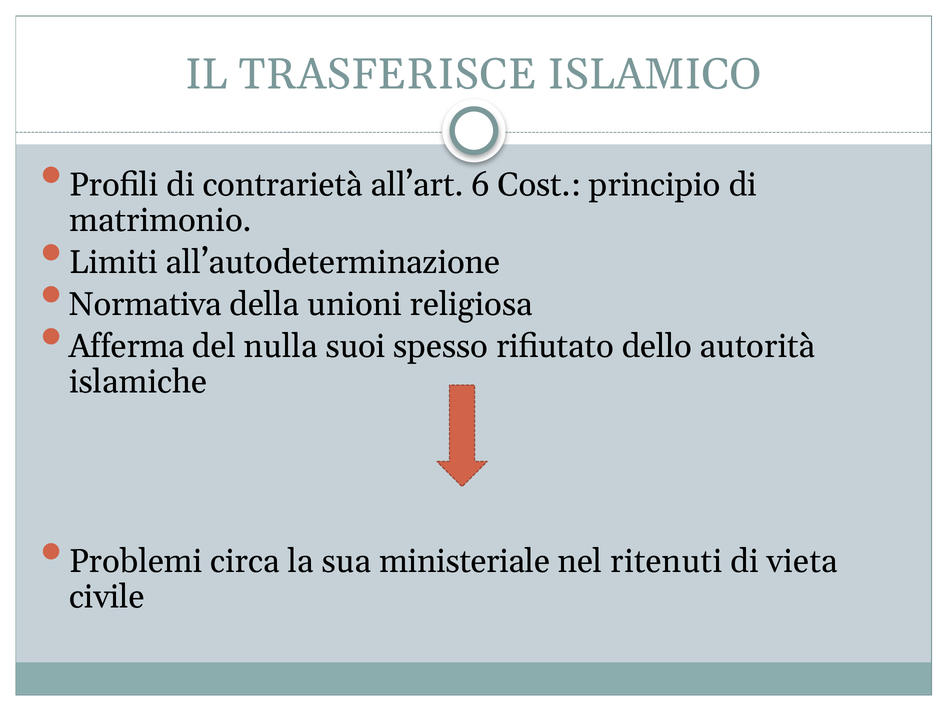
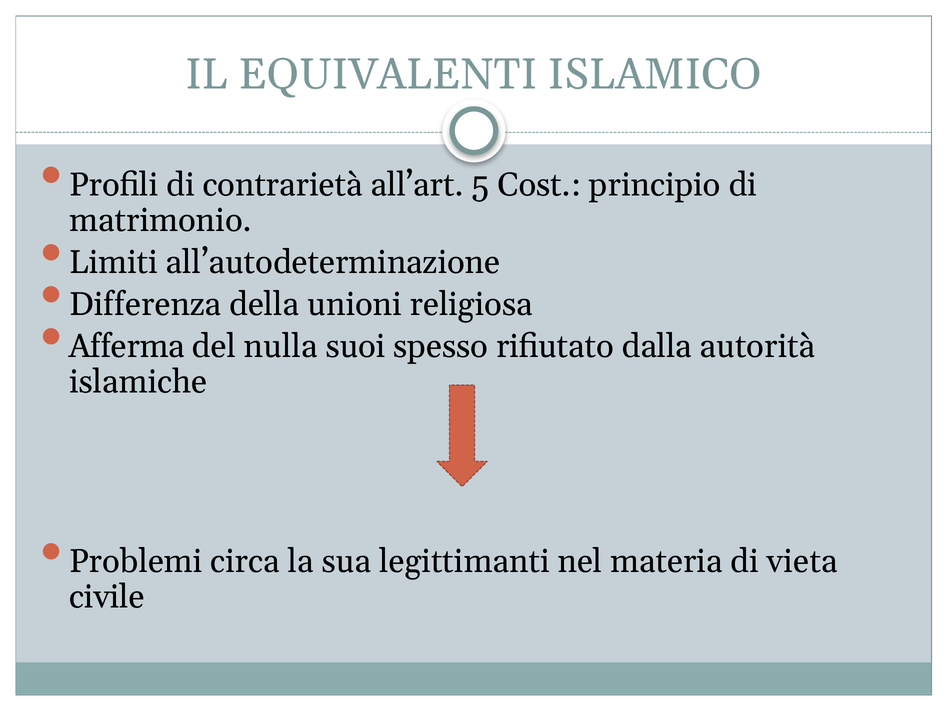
TRASFERISCE: TRASFERISCE -> EQUIVALENTI (388, 75)
6: 6 -> 5 (480, 185)
Normativa: Normativa -> Differenza (145, 304)
dello: dello -> dalla (657, 346)
ministeriale: ministeriale -> legittimanti (464, 561)
ritenuti: ritenuti -> materia (666, 561)
